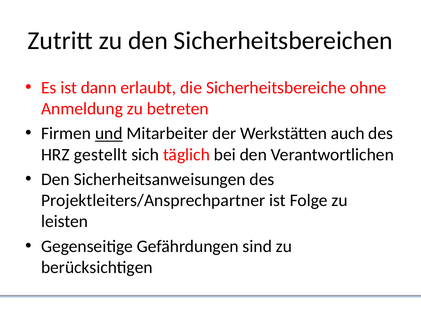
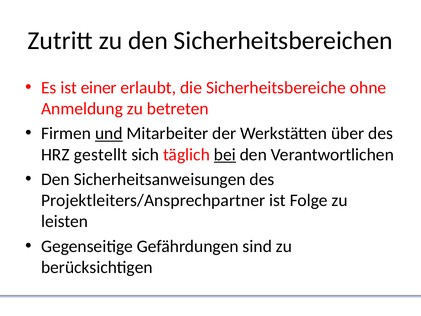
dann: dann -> einer (99, 88)
auch: auch -> über (348, 133)
bei underline: none -> present (225, 154)
